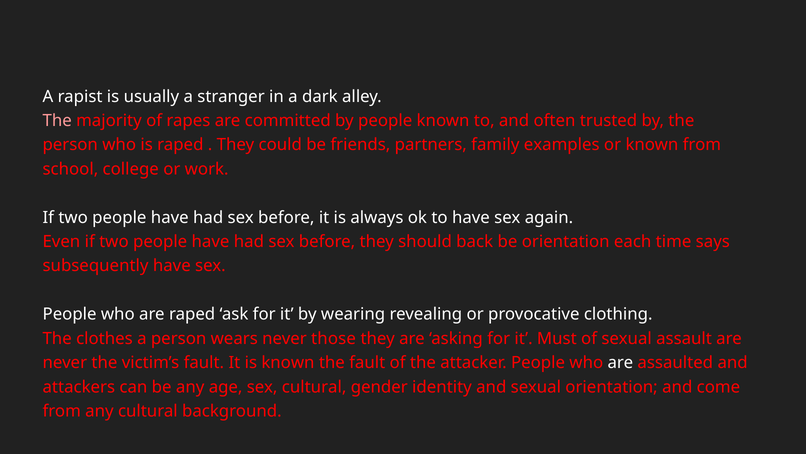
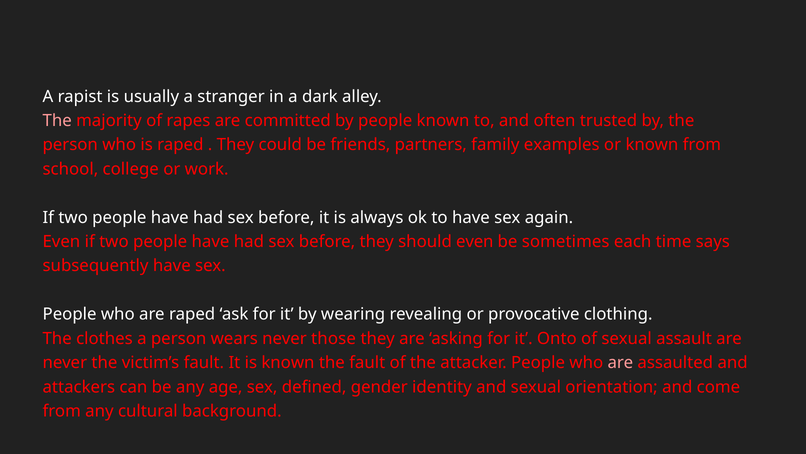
should back: back -> even (475, 241)
be orientation: orientation -> sometimes (566, 241)
Must: Must -> Onto (557, 338)
are colour: white -> pink (620, 362)
sex cultural: cultural -> defined (314, 386)
